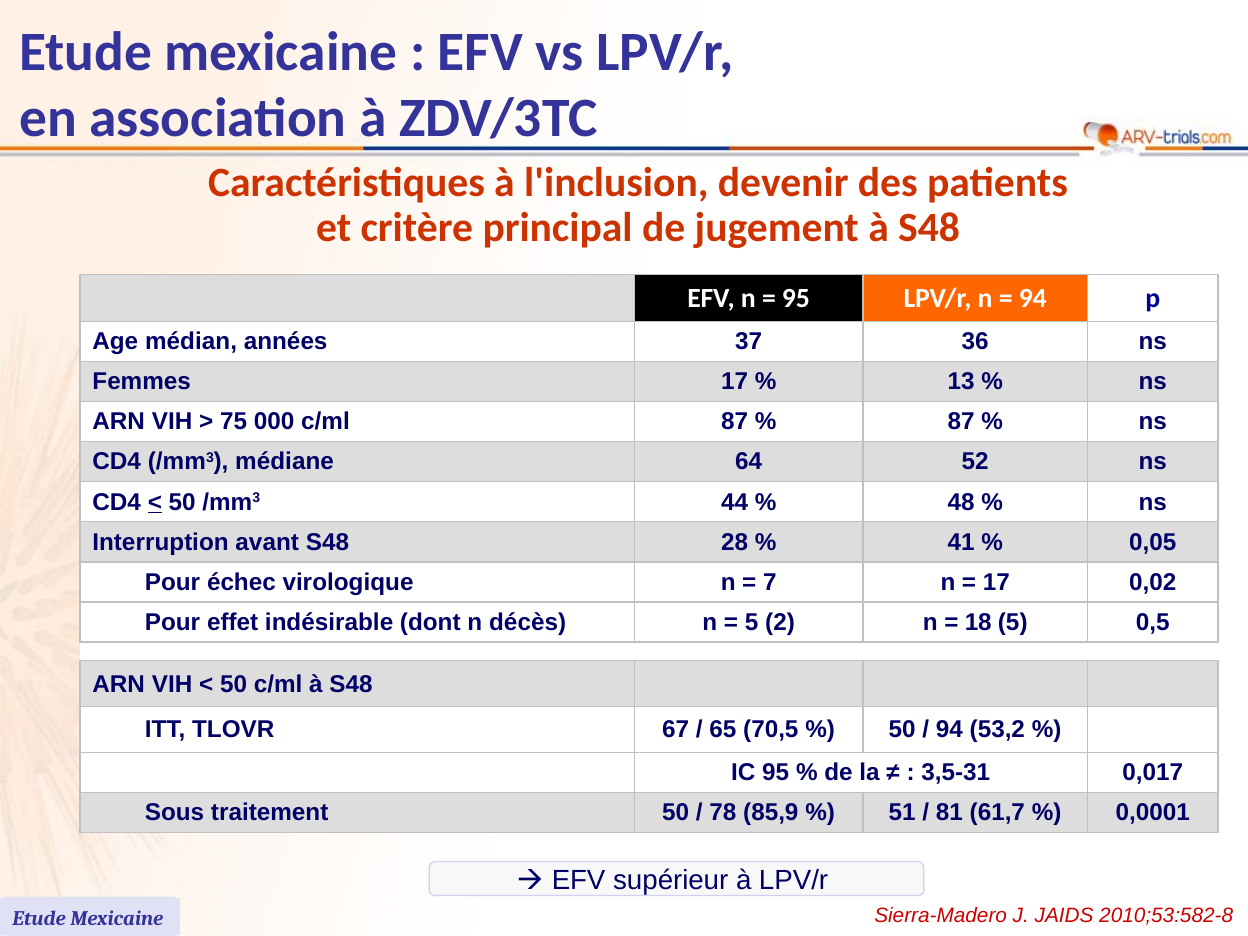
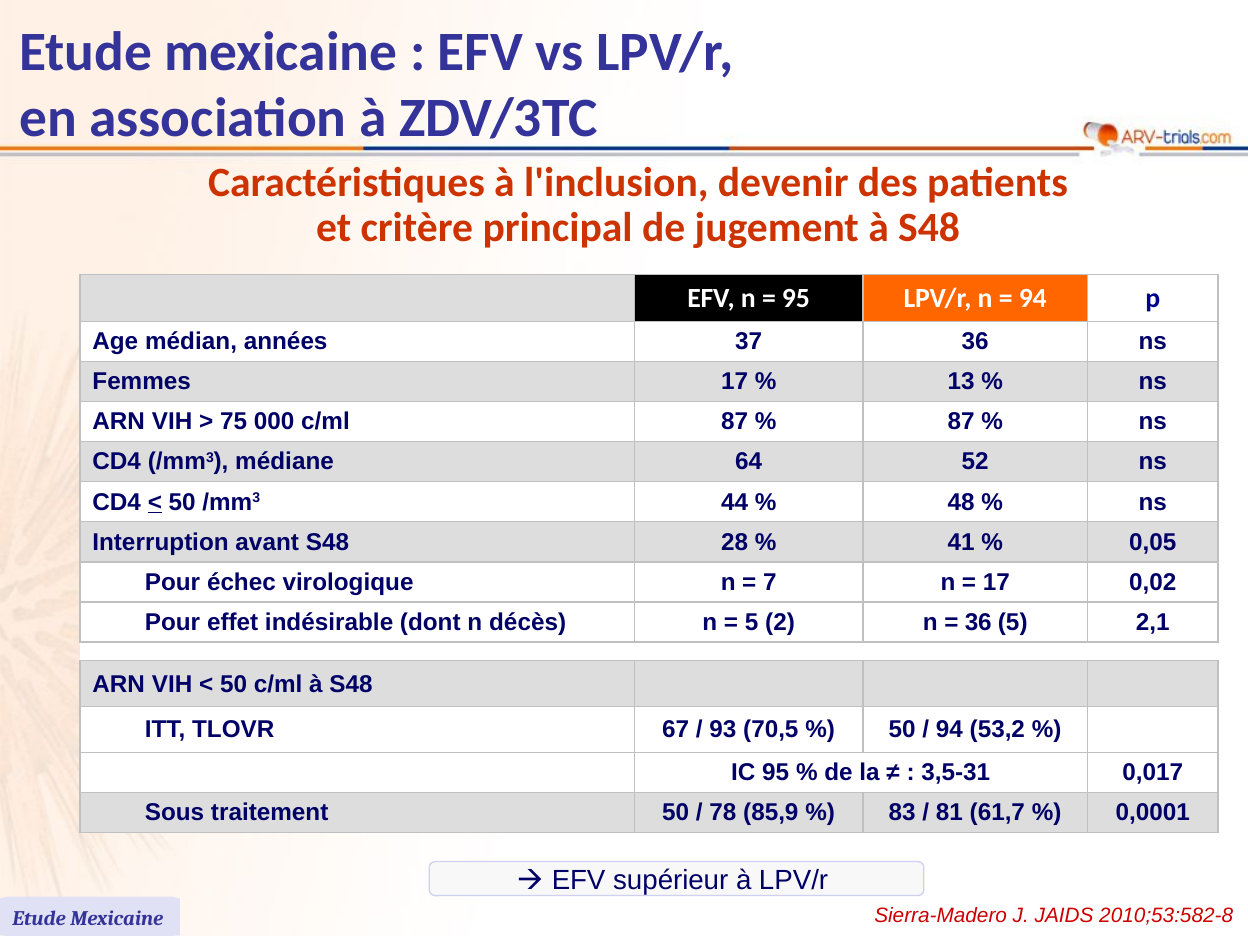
18: 18 -> 36 (978, 622)
0,5: 0,5 -> 2,1 (1153, 622)
65: 65 -> 93 (723, 730)
51: 51 -> 83 (902, 813)
